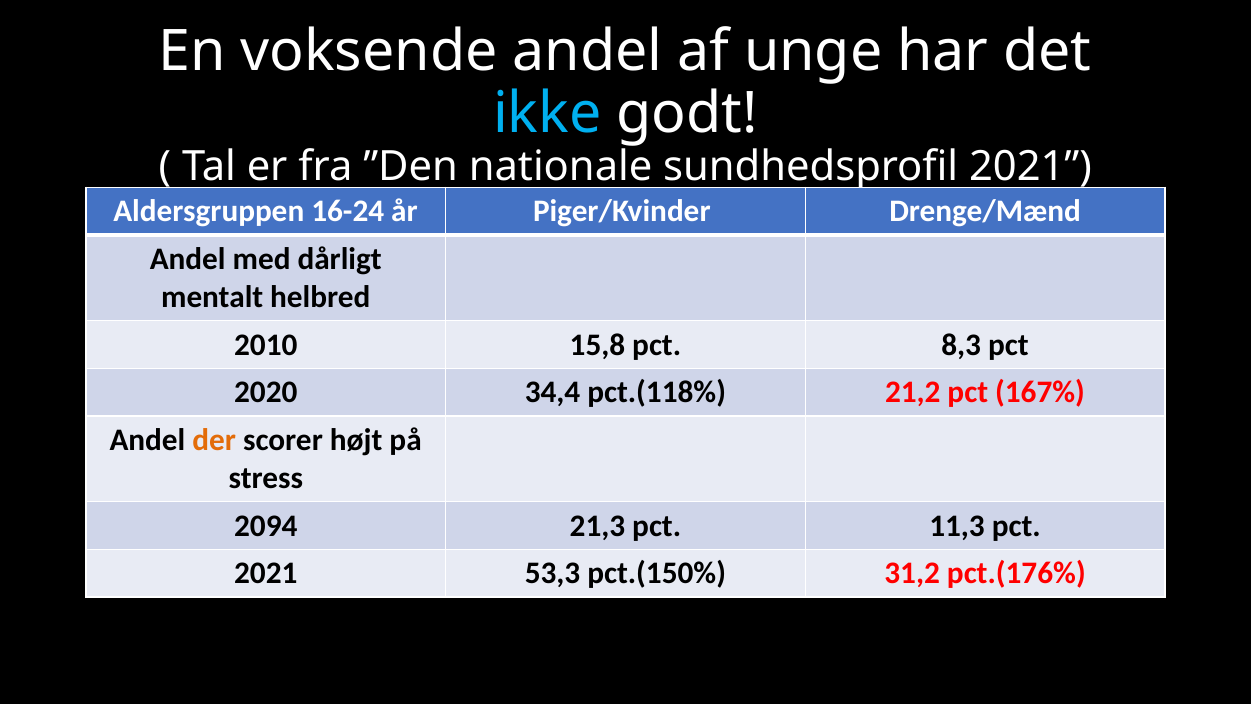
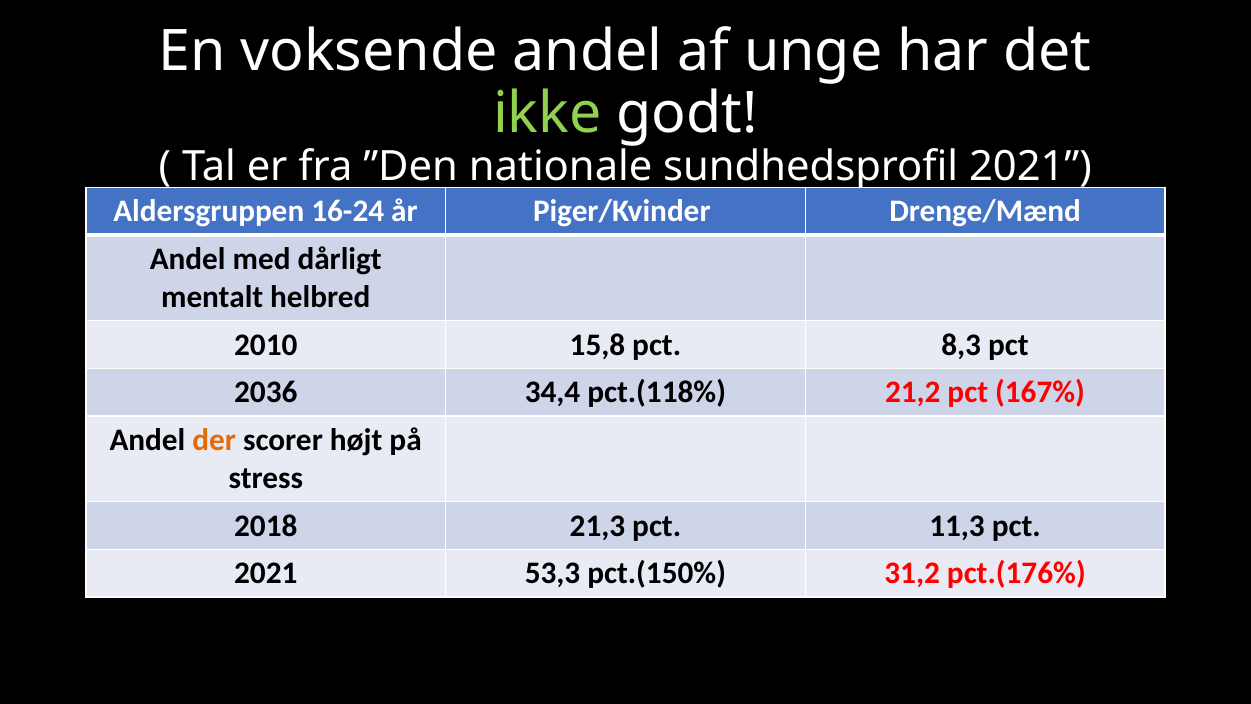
ikke colour: light blue -> light green (547, 114)
2020: 2020 -> 2036 (266, 392)
2094: 2094 -> 2018 (266, 526)
